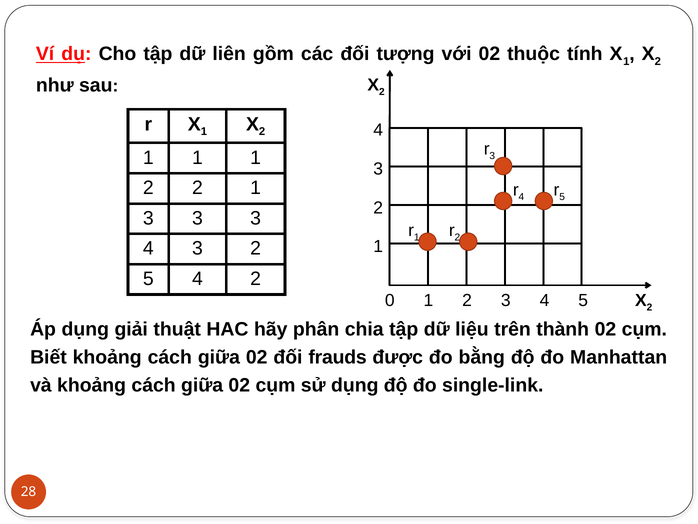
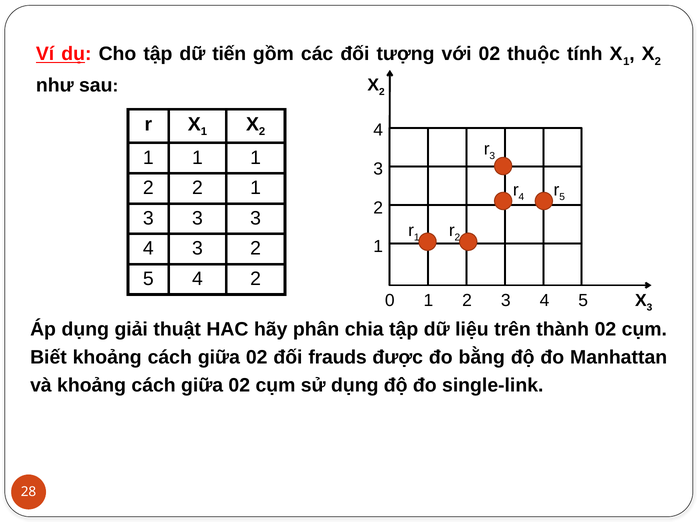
liên: liên -> tiến (229, 54)
2: 2 -> 3 (649, 307)
